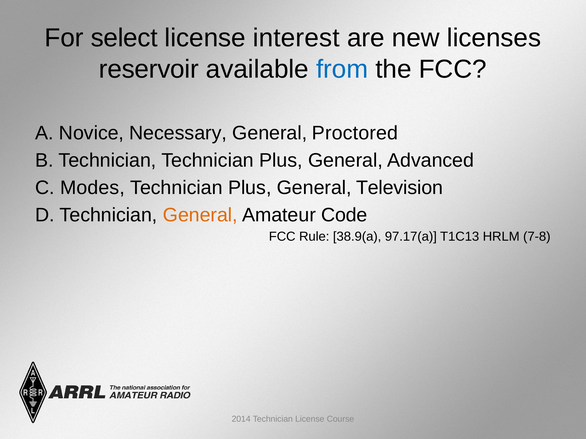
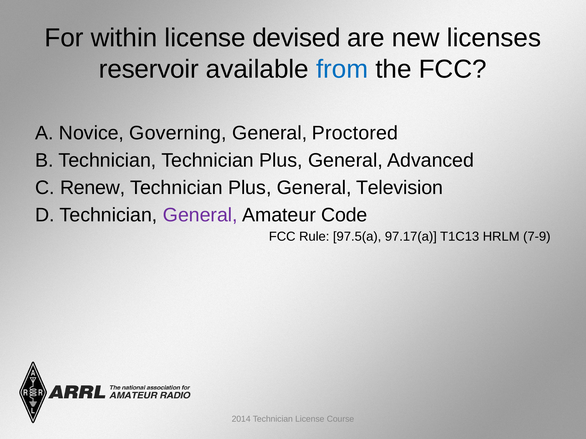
select: select -> within (124, 38)
interest: interest -> devised (296, 38)
Necessary: Necessary -> Governing (178, 133)
Modes: Modes -> Renew (93, 188)
General colour: orange -> purple (200, 215)
38.9(a: 38.9(a -> 97.5(a (357, 237)
7-8: 7-8 -> 7-9 (537, 237)
